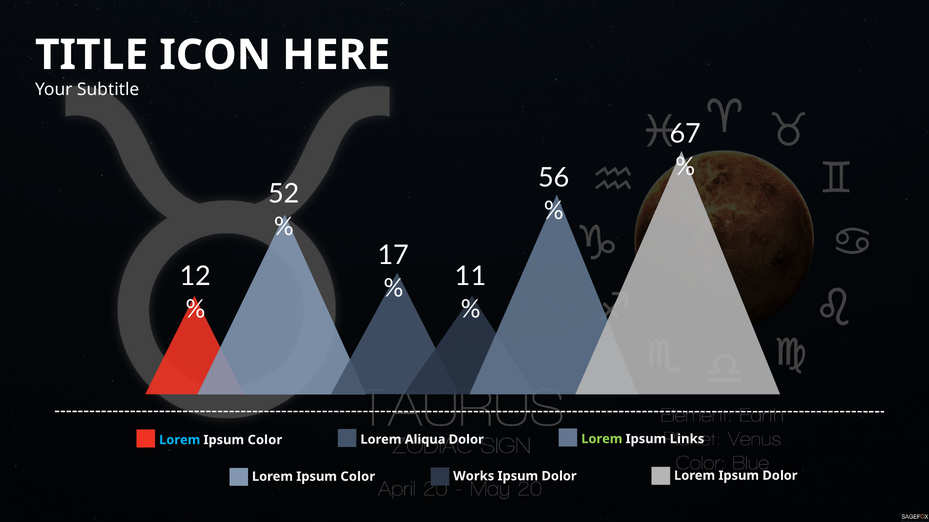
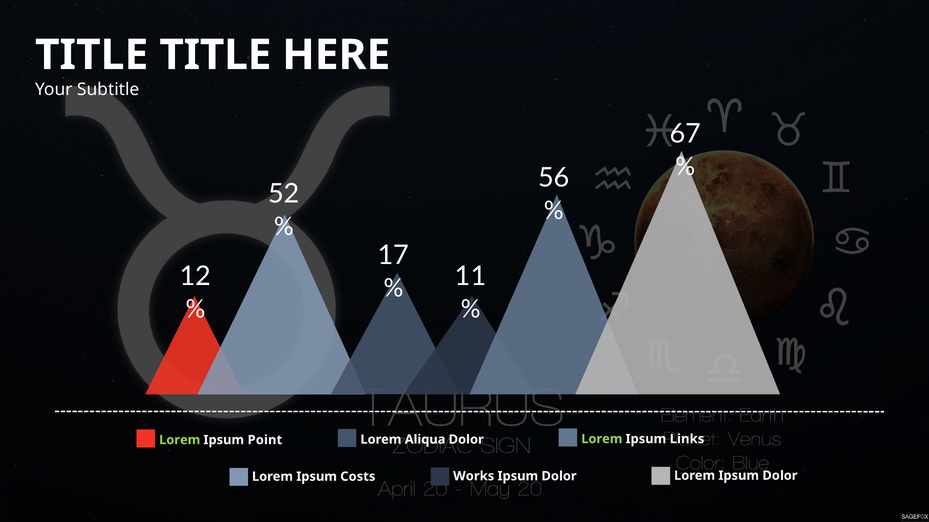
ICON: ICON -> TITLE (215, 55)
Lorem colour: light blue -> light green (180, 440)
Color: Color -> Point (265, 440)
Color: Color -> Costs (358, 477)
